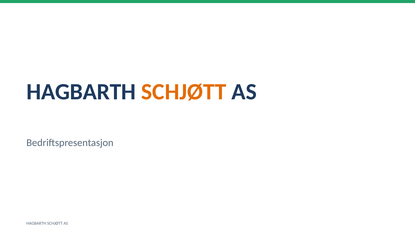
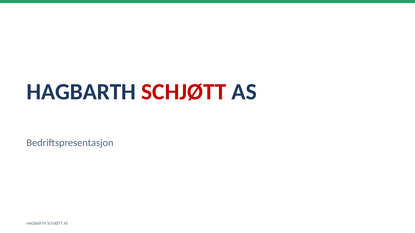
SCHJØTT colour: orange -> red (184, 92)
